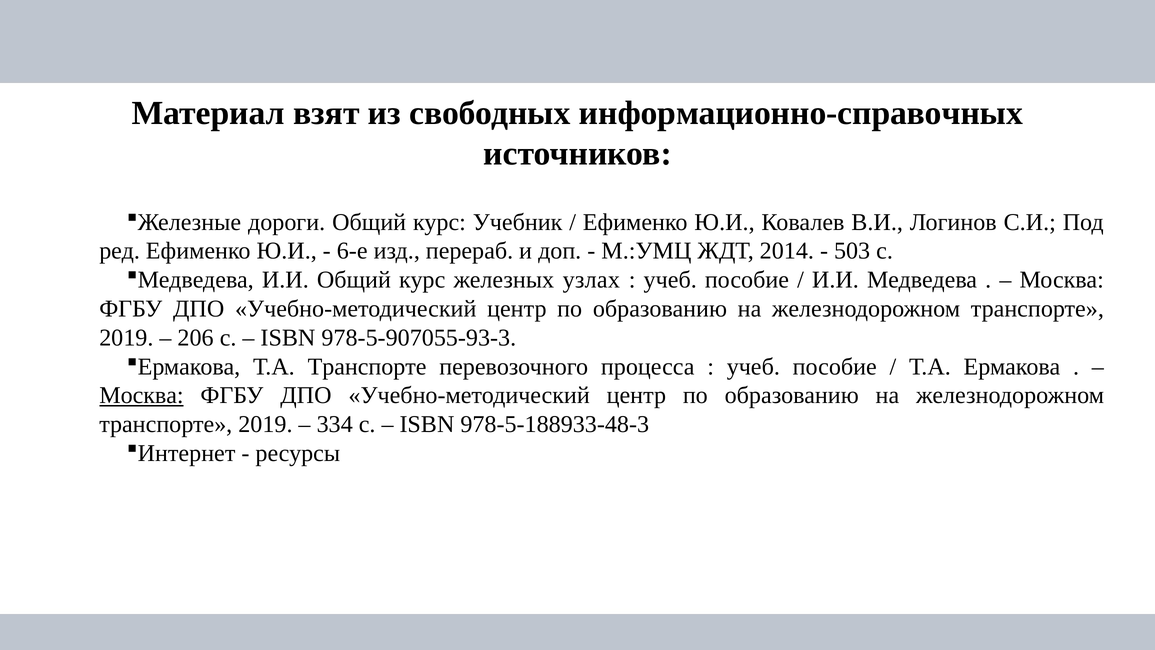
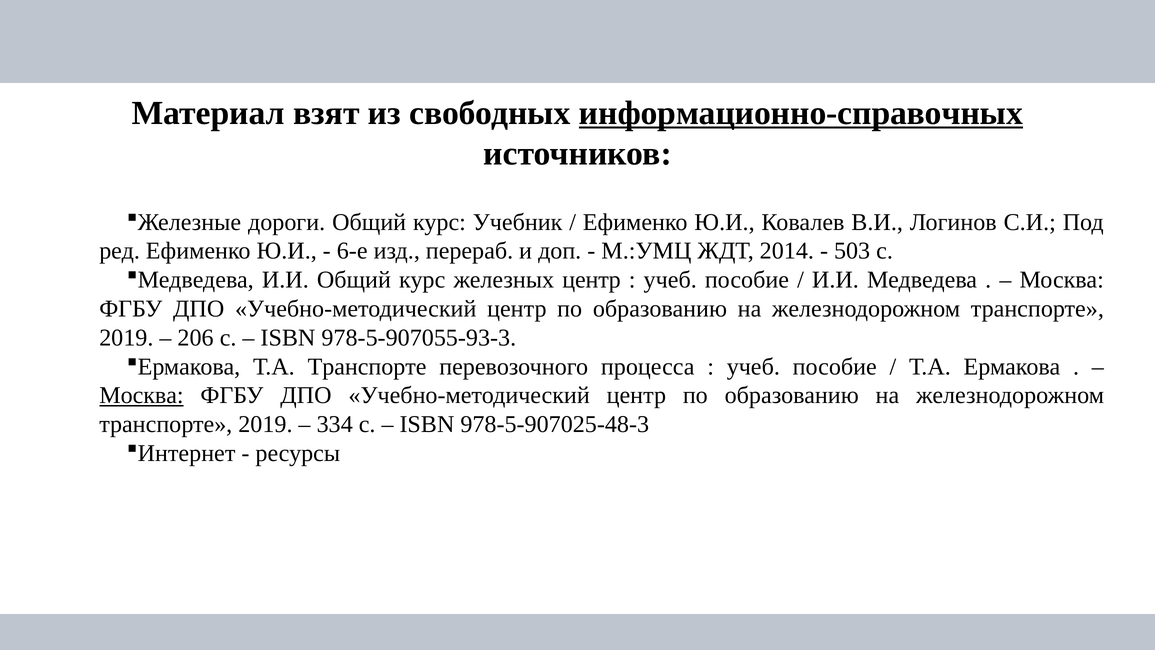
информационно-справочных underline: none -> present (801, 113)
железных узлах: узлах -> центр (592, 280)
978-5-188933-48-3: 978-5-188933-48-3 -> 978-5-907025-48-3 (555, 424)
